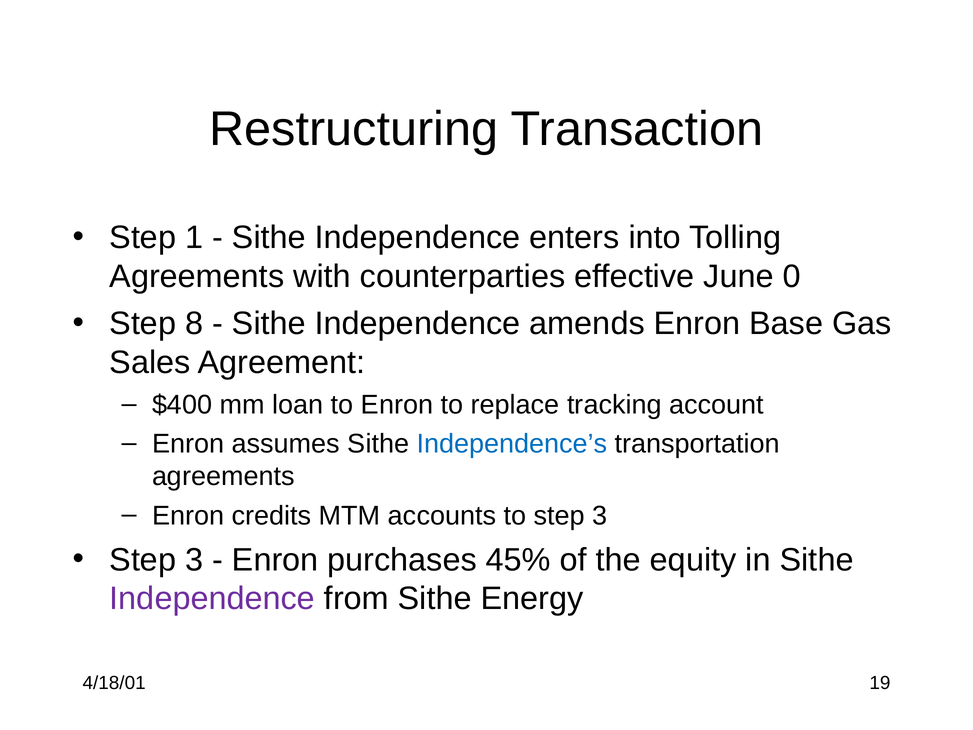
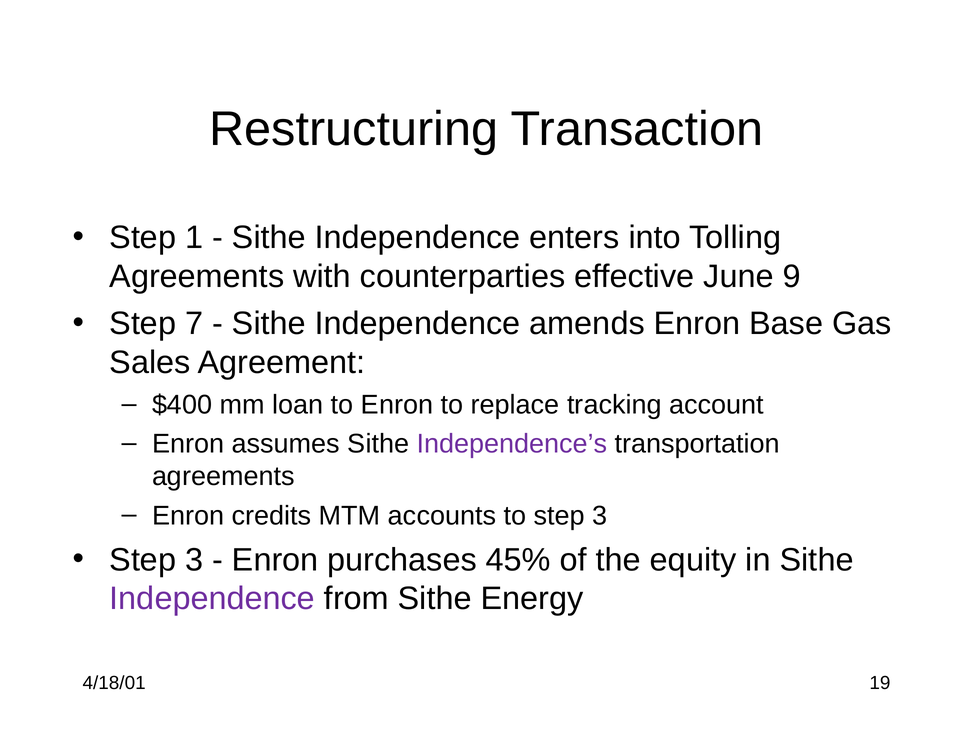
0: 0 -> 9 (792, 276)
8: 8 -> 7 (194, 323)
Independence’s colour: blue -> purple (512, 444)
